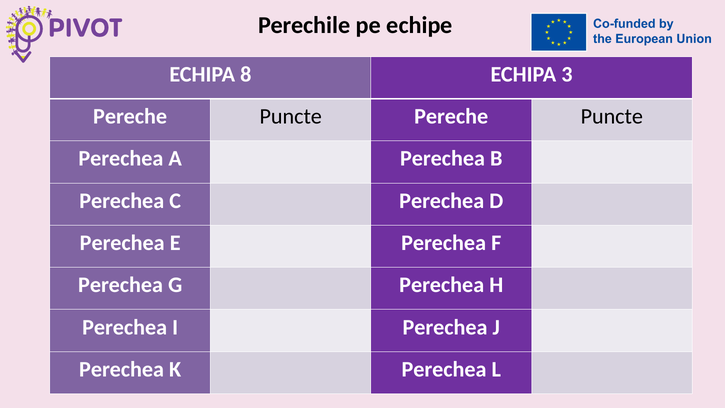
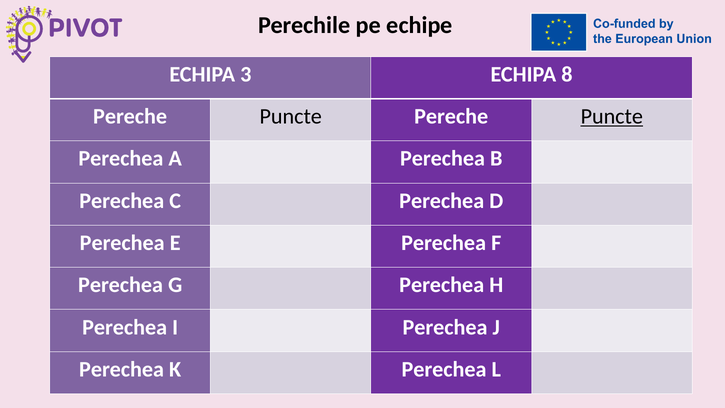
8: 8 -> 3 (246, 74)
3: 3 -> 8 (567, 74)
Puncte underline: none -> present (612, 116)
